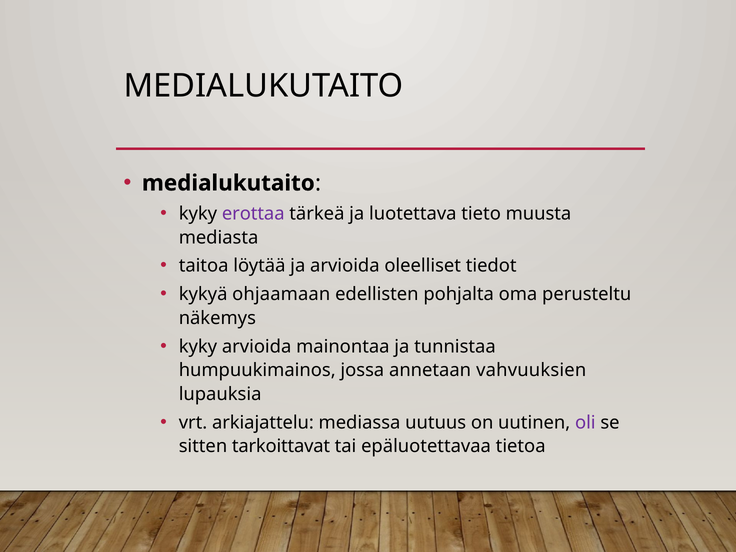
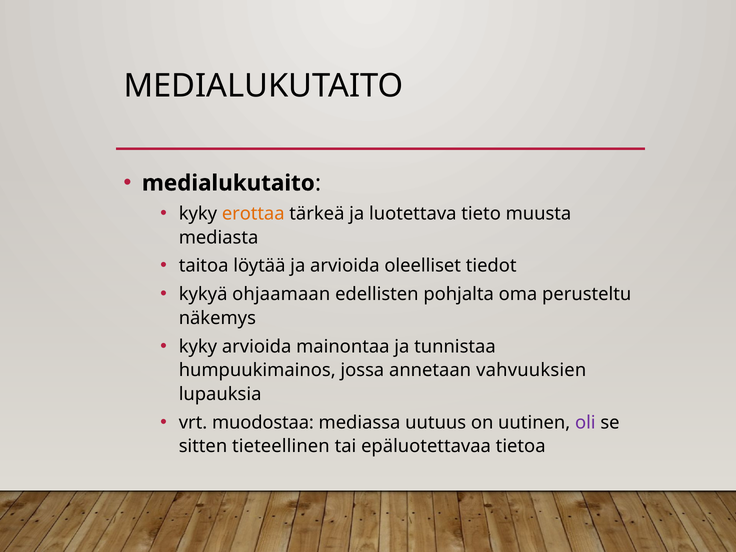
erottaa colour: purple -> orange (253, 214)
arkiajattelu: arkiajattelu -> muodostaa (263, 423)
tarkoittavat: tarkoittavat -> tieteellinen (281, 446)
